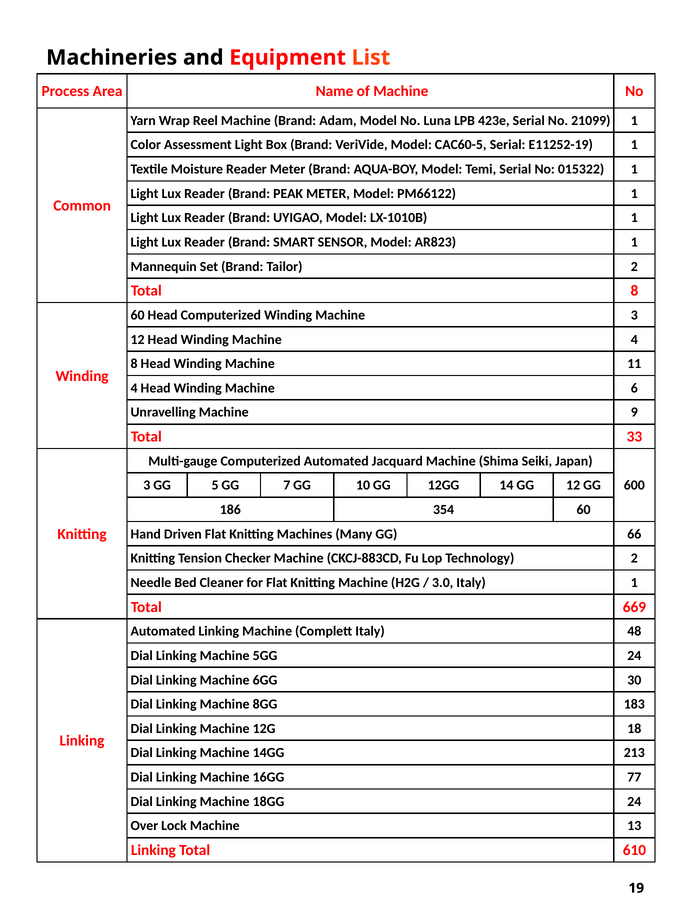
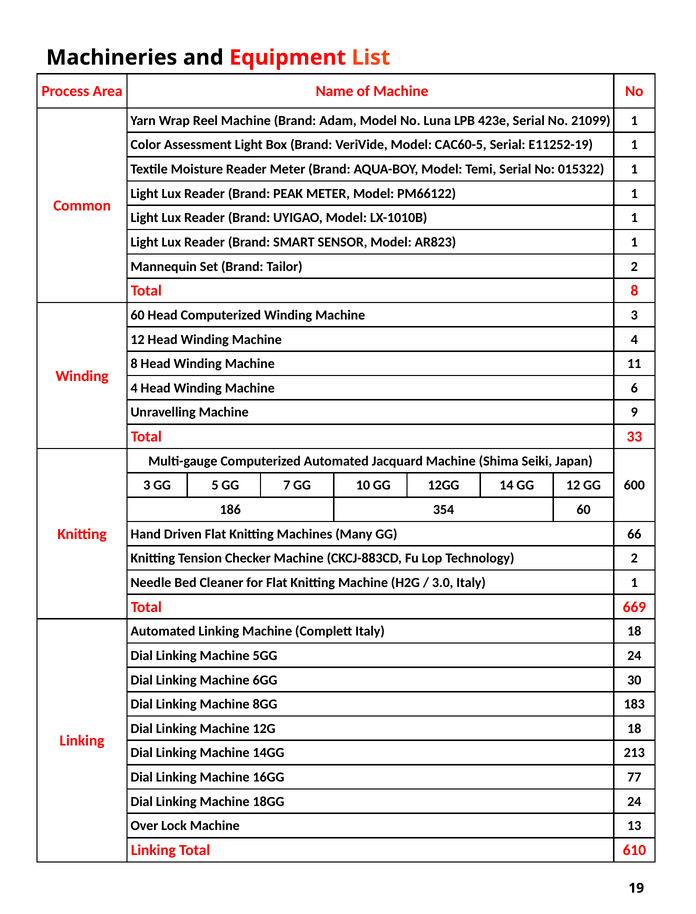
Italy 48: 48 -> 18 (634, 631)
